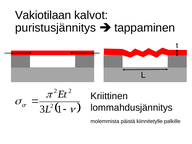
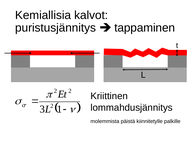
Vakiotilaan: Vakiotilaan -> Kemiallisia (43, 15)
